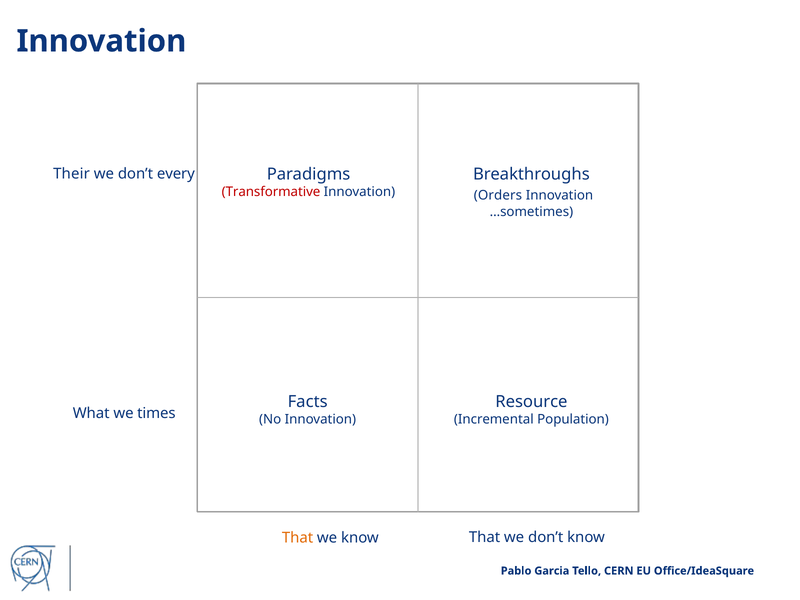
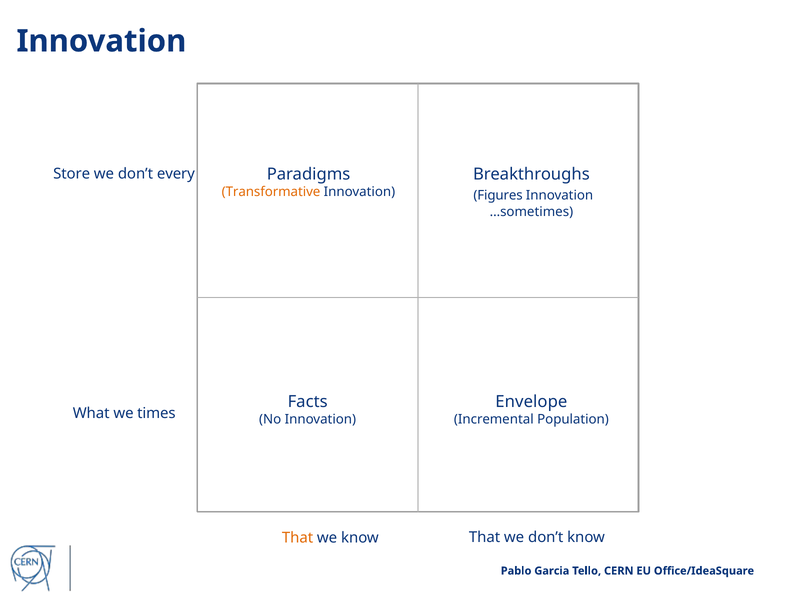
Their: Their -> Store (72, 174)
Transformative colour: red -> orange (271, 192)
Orders: Orders -> Figures (498, 195)
Resource: Resource -> Envelope (531, 402)
